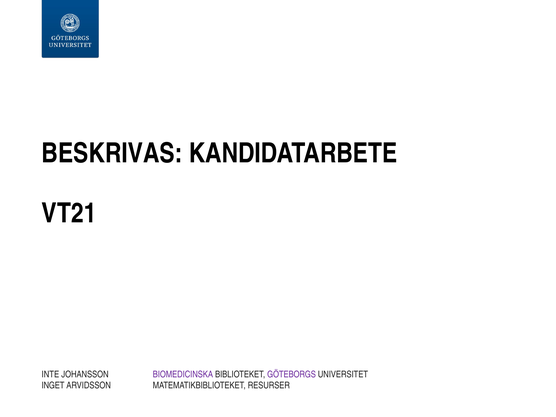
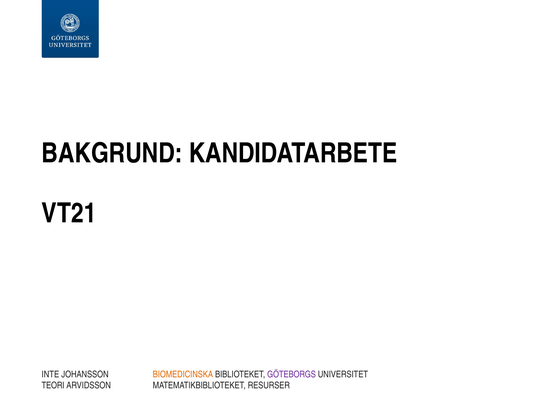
BESKRIVAS: BESKRIVAS -> BAKGRUND (112, 153)
BIOMEDICINSKA colour: purple -> orange (183, 374)
INGET: INGET -> TEORI (53, 385)
